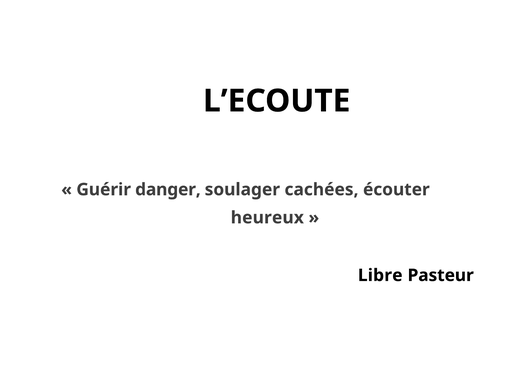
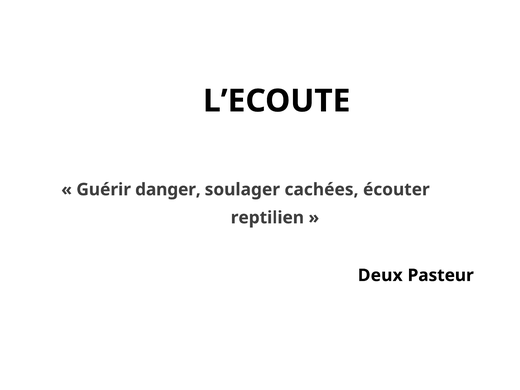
heureux: heureux -> reptilien (267, 218)
Libre: Libre -> Deux (380, 275)
